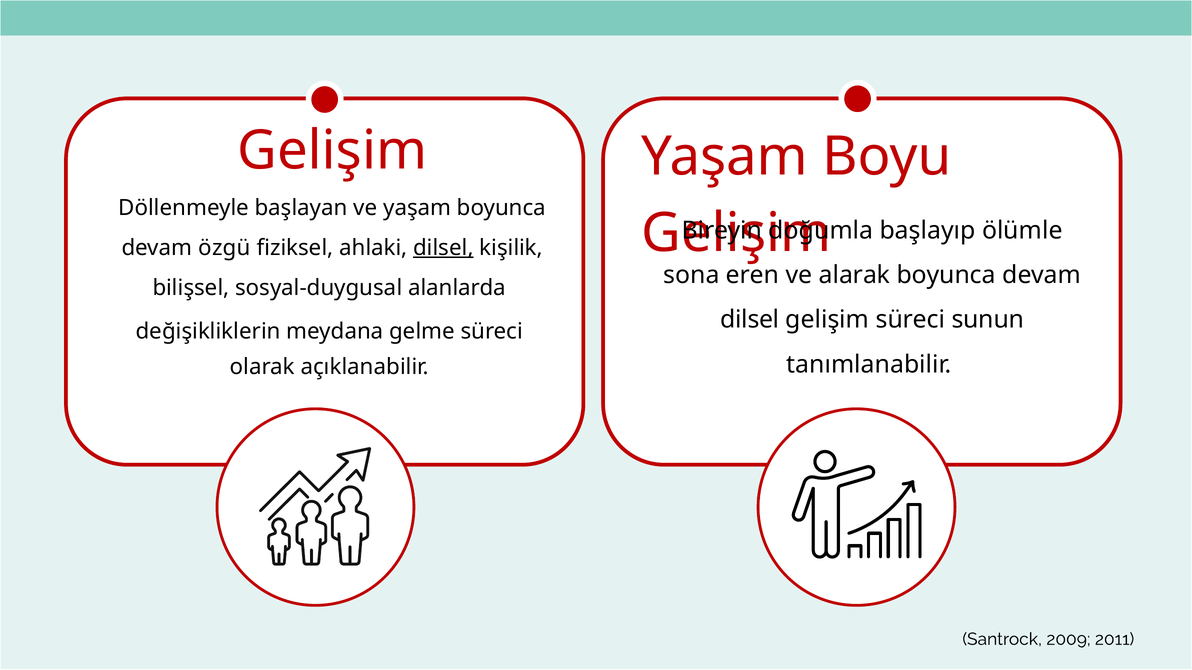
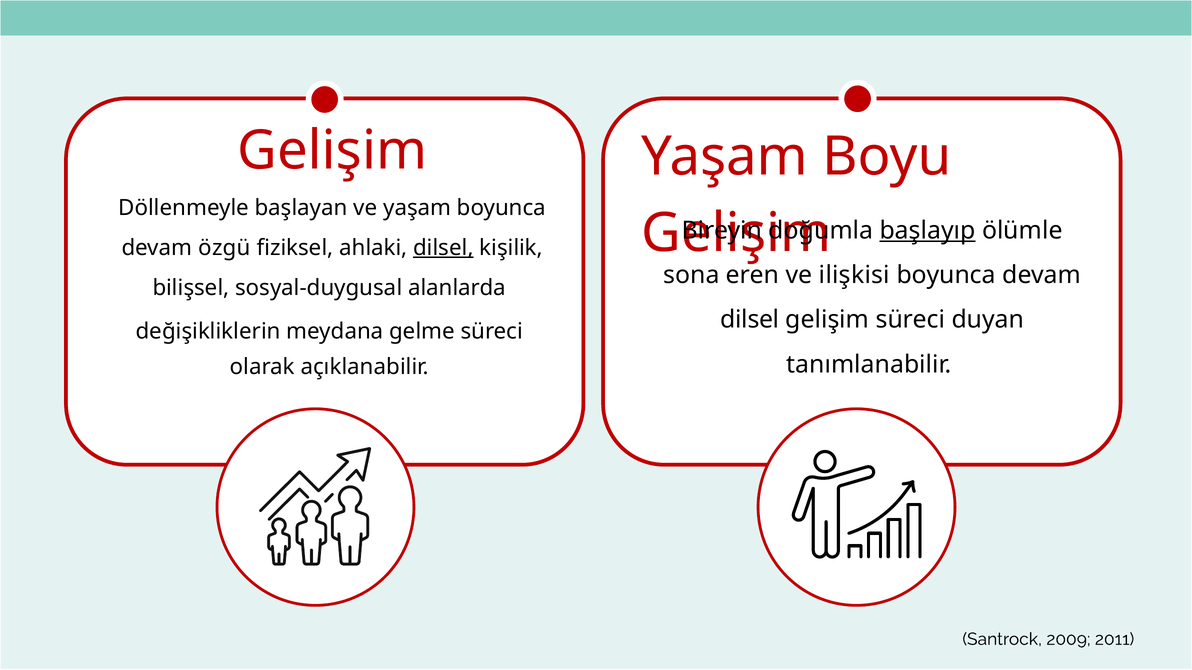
başlayıp underline: none -> present (928, 231)
alarak: alarak -> ilişkisi (854, 275)
sunun: sunun -> duyan (988, 320)
